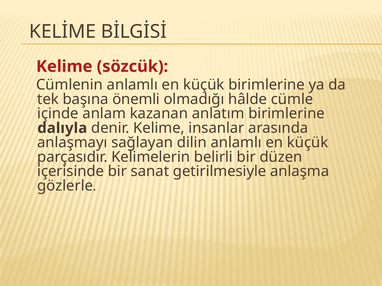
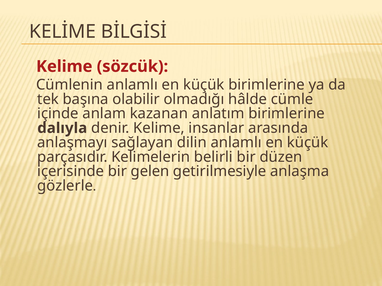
önemli: önemli -> olabilir (136, 99)
sanat: sanat -> gelen (150, 172)
